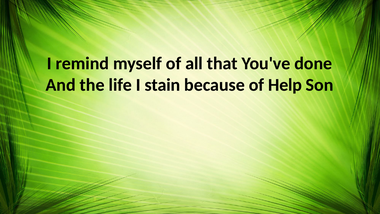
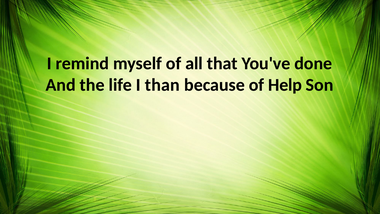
stain: stain -> than (162, 85)
